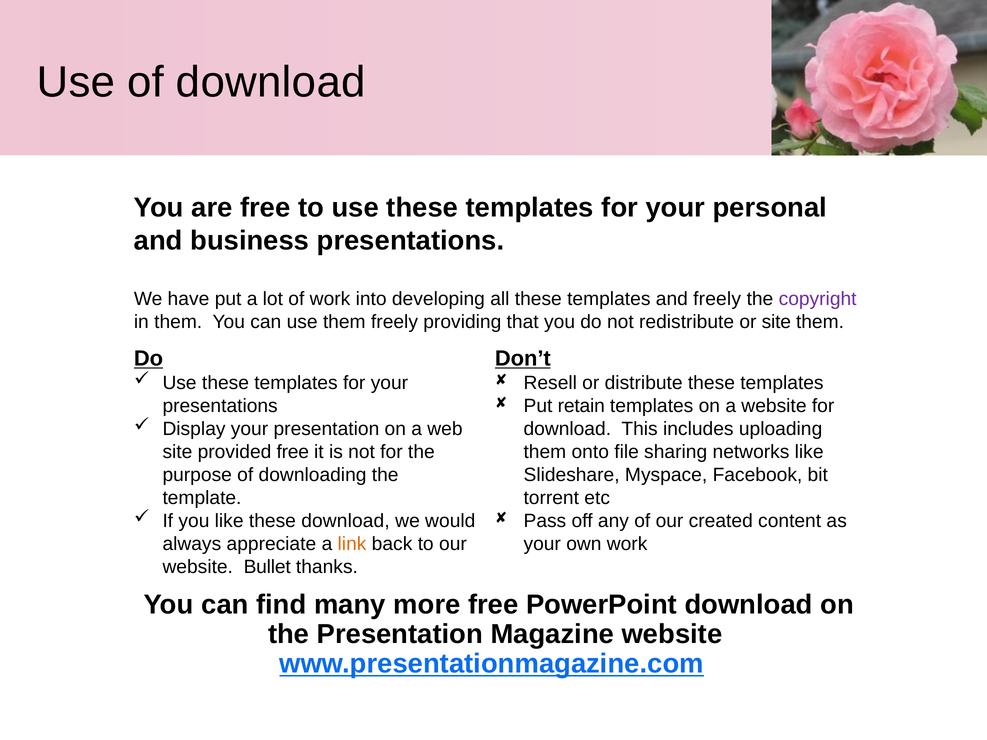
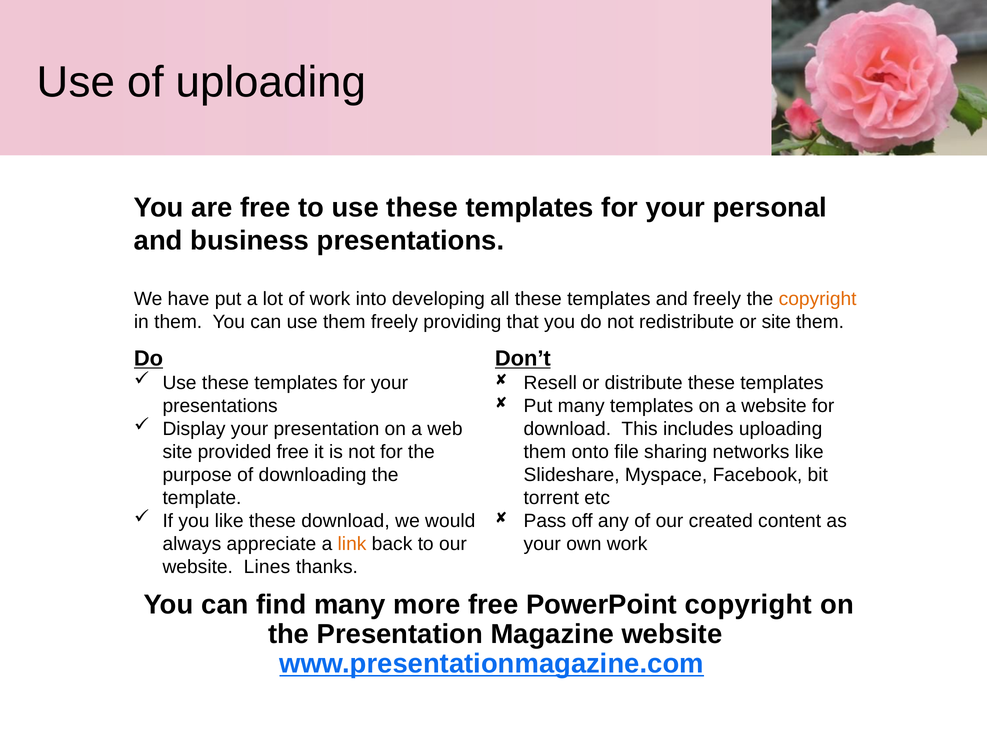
of download: download -> uploading (271, 82)
copyright colour: purple -> orange (818, 299)
Put retain: retain -> many (581, 406)
Bullet: Bullet -> Lines (267, 567)
PowerPoint download: download -> copyright (748, 605)
